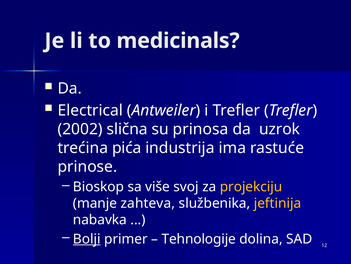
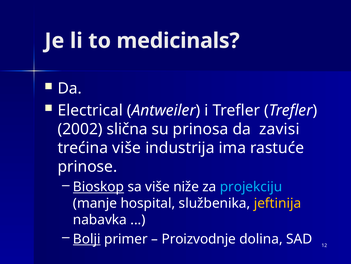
uzrok: uzrok -> zavisi (279, 129)
trećina pića: pića -> više (127, 148)
Bioskop underline: none -> present (98, 186)
svoj: svoj -> niže (186, 186)
projekciju colour: yellow -> light blue (251, 186)
zahteva: zahteva -> hospital (148, 203)
Tehnologije: Tehnologije -> Proizvodnje (199, 238)
